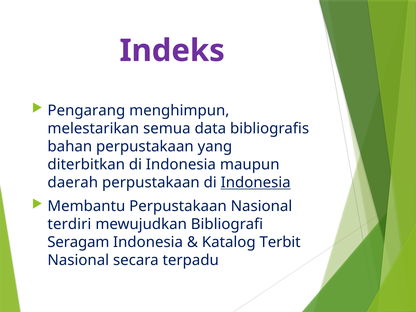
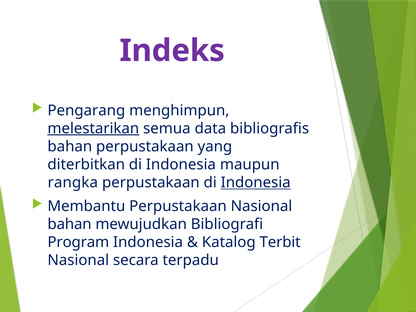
melestarikan underline: none -> present (93, 128)
daerah: daerah -> rangka (73, 183)
terdiri: terdiri -> bahan (70, 224)
Seragam: Seragam -> Program (78, 242)
